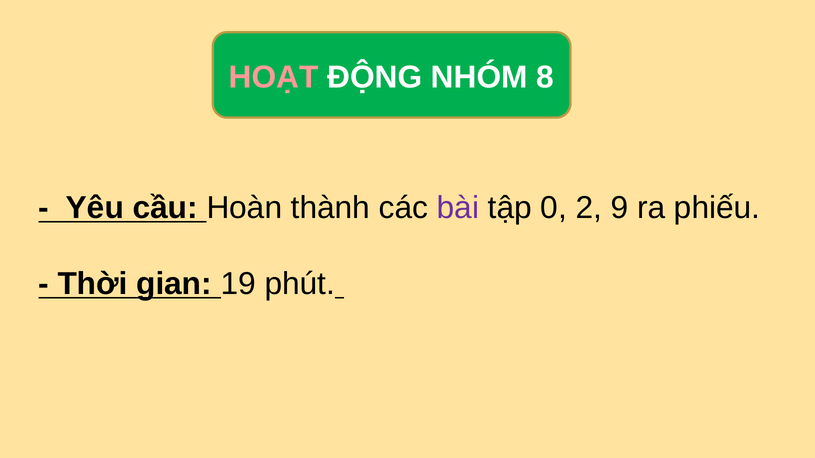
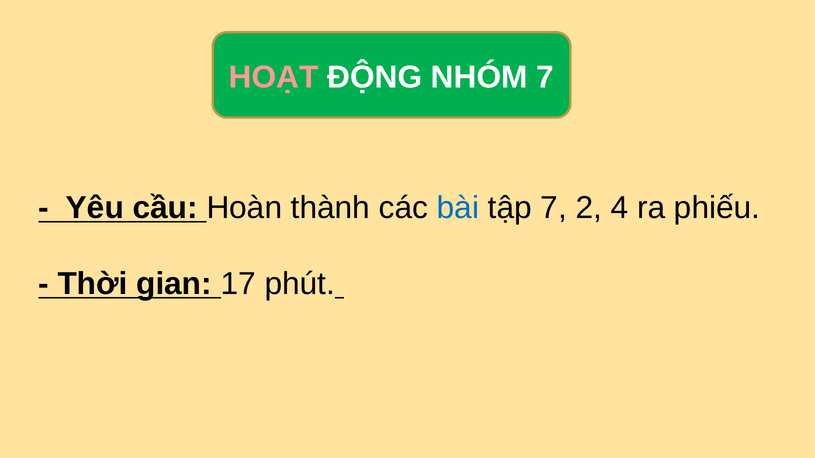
NHÓM 8: 8 -> 7 (545, 77)
bài colour: purple -> blue (458, 208)
tập 0: 0 -> 7 (554, 208)
9: 9 -> 4 (620, 208)
19: 19 -> 17 (238, 284)
